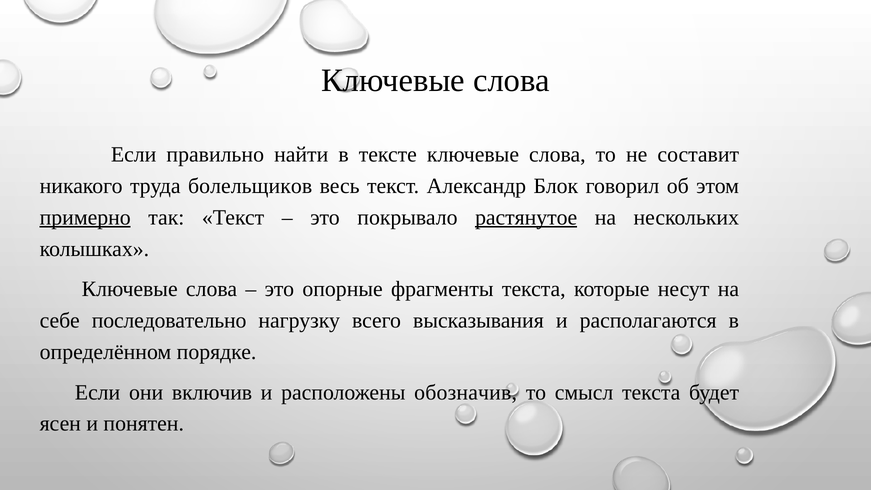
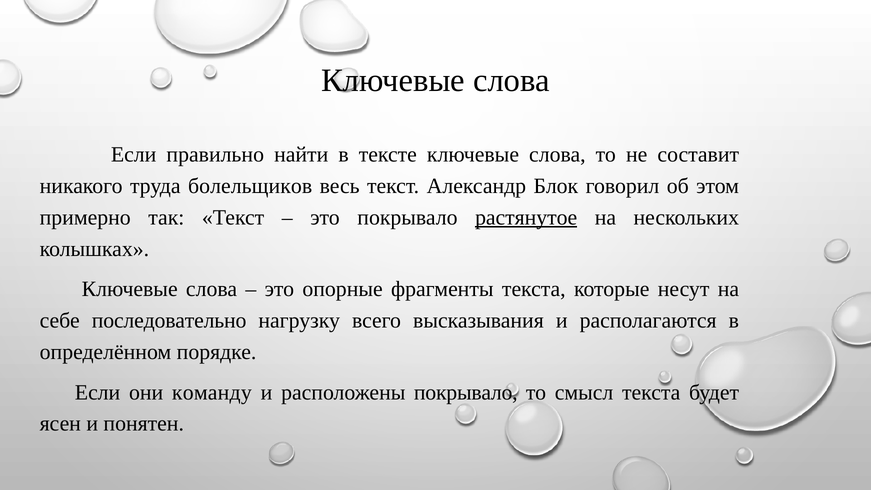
примерно underline: present -> none (85, 217)
включив: включив -> команду (212, 392)
расположены обозначив: обозначив -> покрывало (466, 392)
